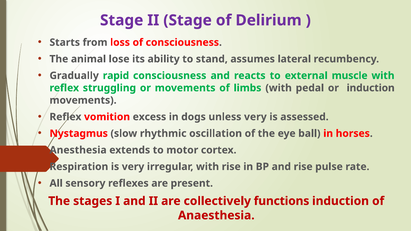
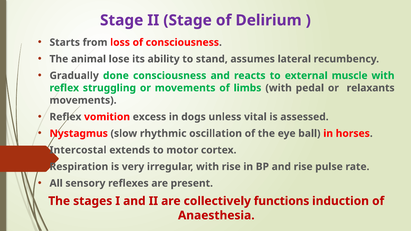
rapid: rapid -> done (116, 76)
or induction: induction -> relaxants (371, 88)
unless very: very -> vital (255, 117)
Anesthesia: Anesthesia -> Intercostal (78, 150)
